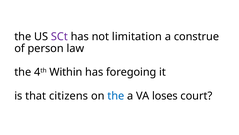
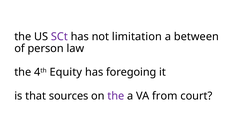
construe: construe -> between (196, 36)
Within: Within -> Equity (66, 72)
citizens: citizens -> sources (69, 96)
the colour: blue -> purple (116, 96)
loses: loses -> from (165, 96)
